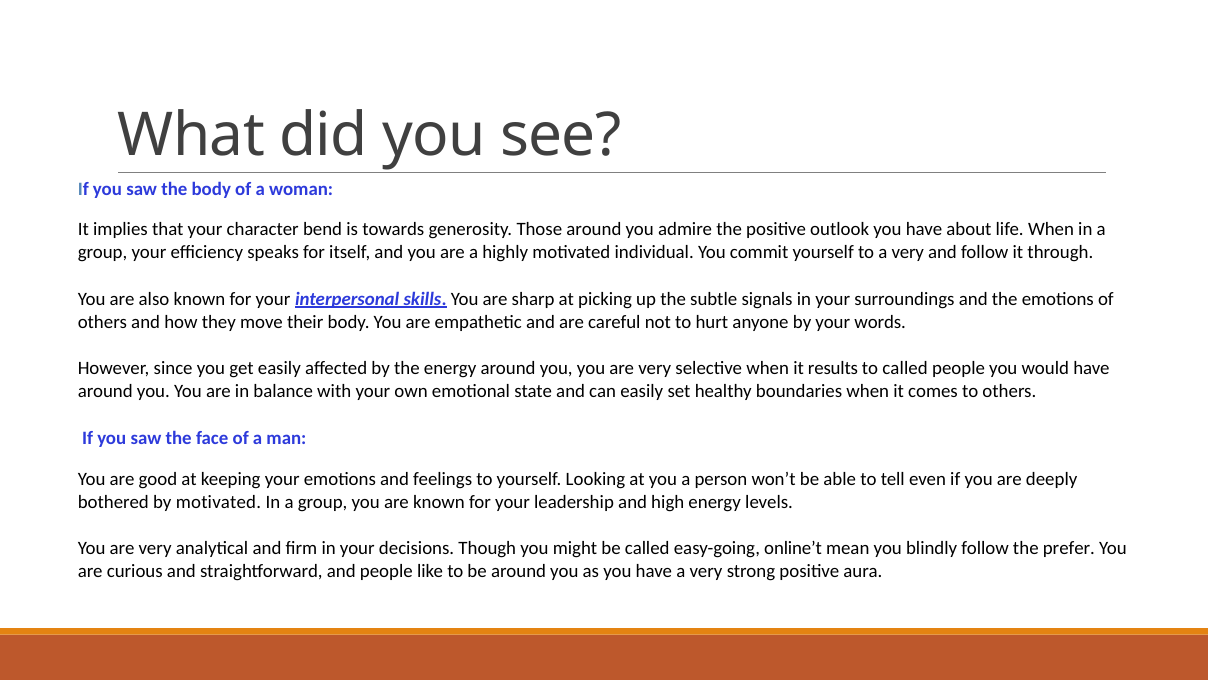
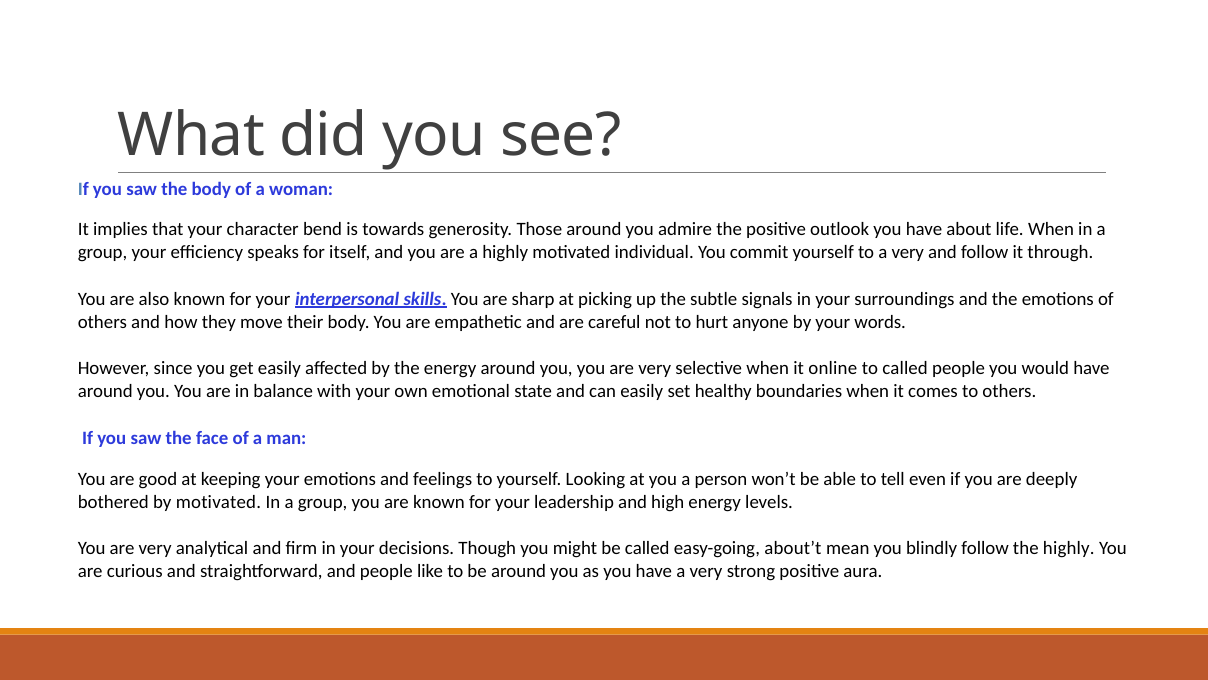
results: results -> online (833, 368)
online’t: online’t -> about’t (793, 548)
the prefer: prefer -> highly (1069, 548)
